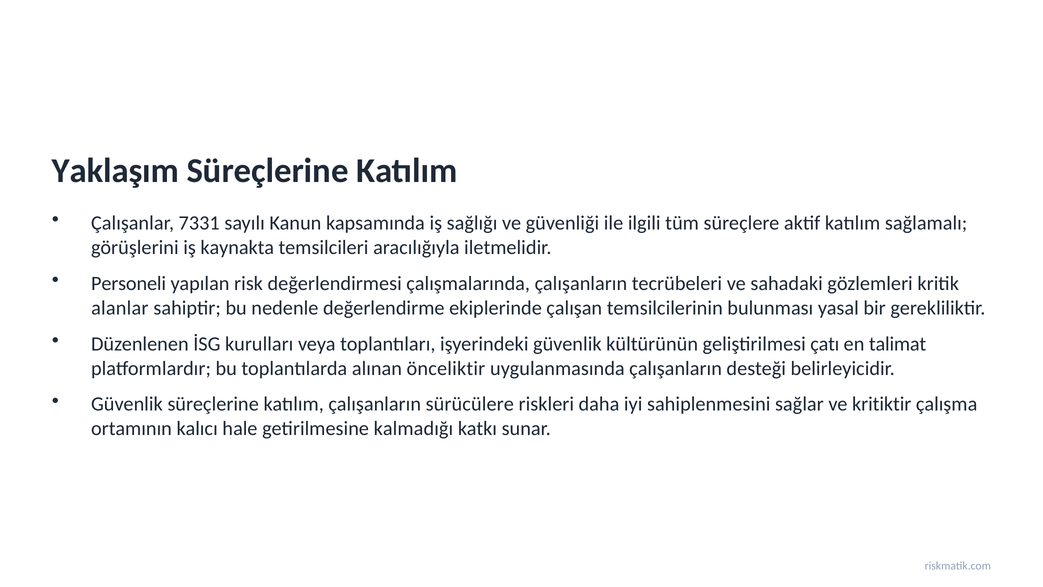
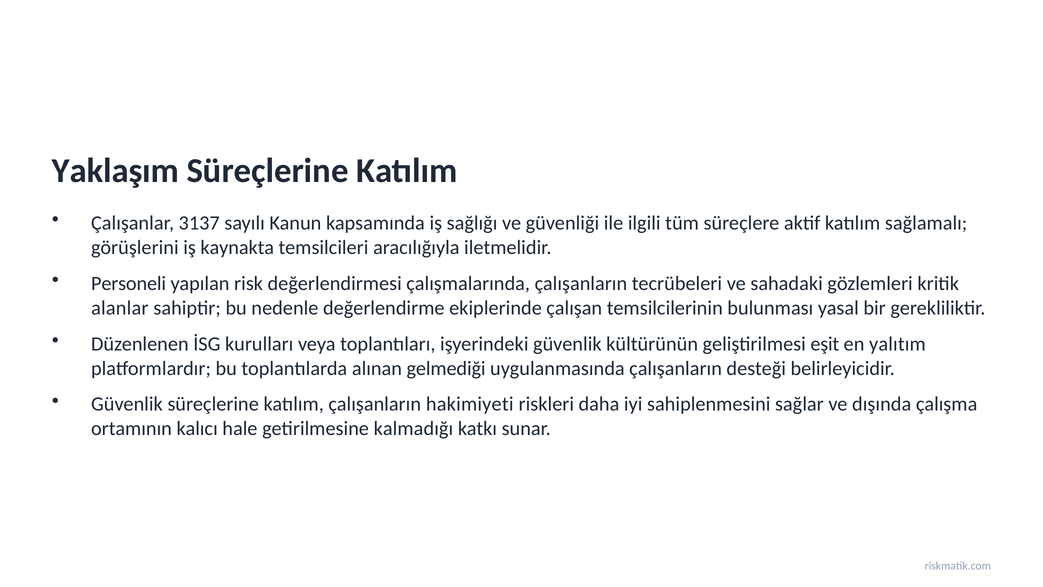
7331: 7331 -> 3137 (199, 223)
çatı: çatı -> eşit (825, 344)
talimat: talimat -> yalıtım (897, 344)
önceliktir: önceliktir -> gelmediği (446, 368)
sürücülere: sürücülere -> hakimiyeti (470, 404)
kritiktir: kritiktir -> dışında (882, 404)
